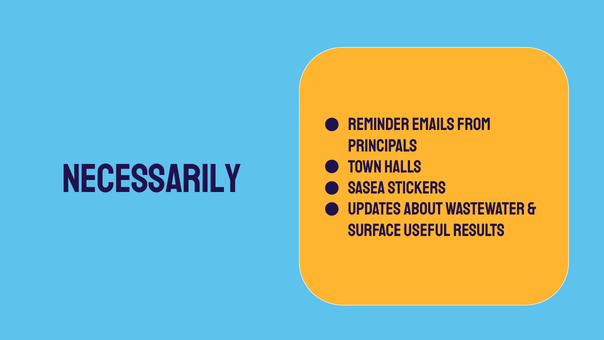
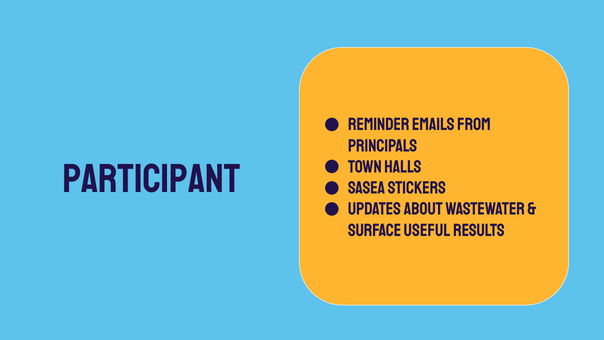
Necessarily: Necessarily -> Participant (151, 179)
